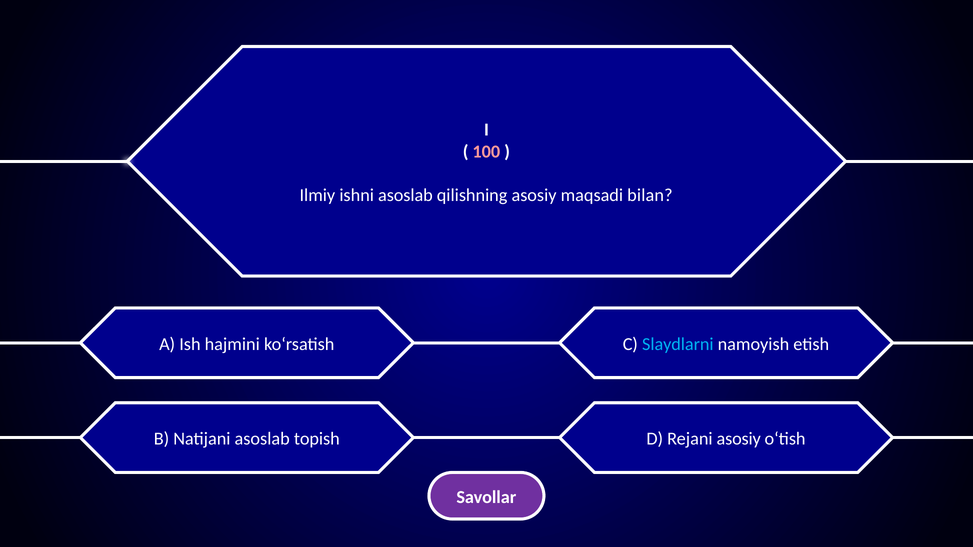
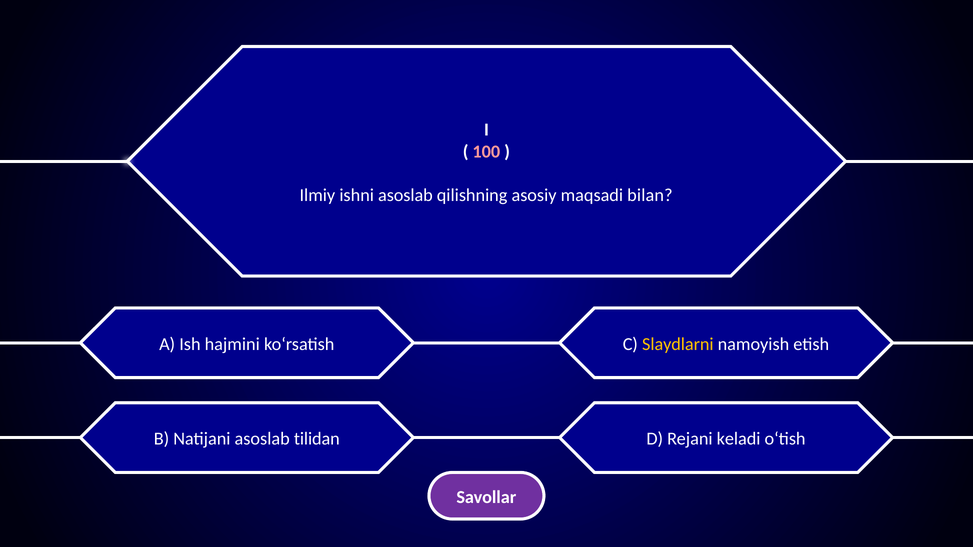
Slaydlarni colour: light blue -> yellow (678, 344)
topish: topish -> tilidan (317, 439)
Rejani asosiy: asosiy -> keladi (739, 439)
